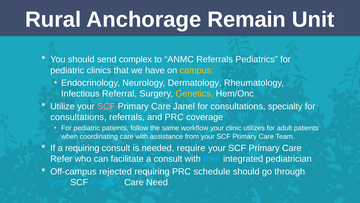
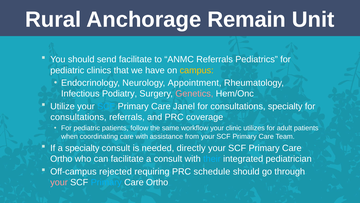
send complex: complex -> facilitate (135, 59)
Dermatology: Dermatology -> Appointment (195, 83)
Referral: Referral -> Podiatry (120, 94)
Genetics colour: yellow -> pink (194, 94)
SCF colour: pink -> light blue (106, 106)
a requiring: requiring -> specialty (82, 148)
require: require -> directly (191, 148)
Refer: Refer -> Ortho (61, 159)
your colour: light blue -> pink (59, 182)
Need: Need -> Ortho (157, 182)
